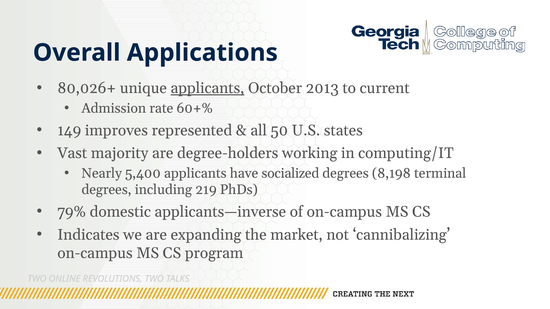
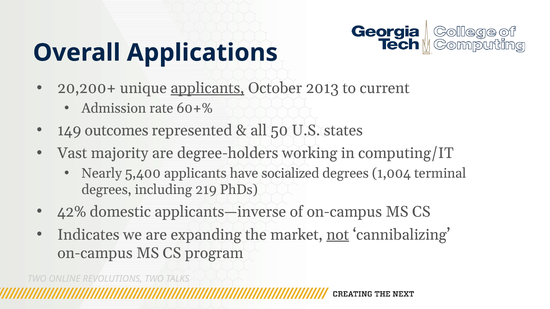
80,026+: 80,026+ -> 20,200+ (87, 88)
improves: improves -> outcomes (117, 130)
8,198: 8,198 -> 1,004 (391, 173)
79%: 79% -> 42% (72, 212)
not underline: none -> present (338, 235)
